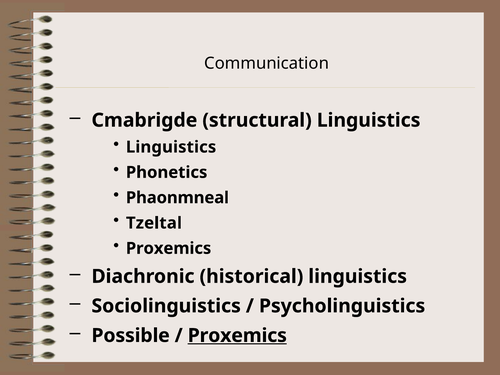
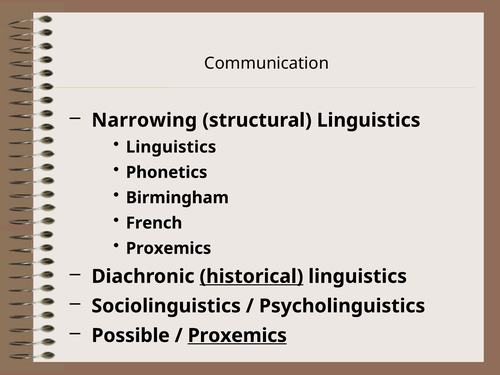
Cmabrigde: Cmabrigde -> Narrowing (144, 120)
Phaonmneal: Phaonmneal -> Birmingham (177, 198)
Tzeltal: Tzeltal -> French (154, 223)
historical underline: none -> present (251, 276)
